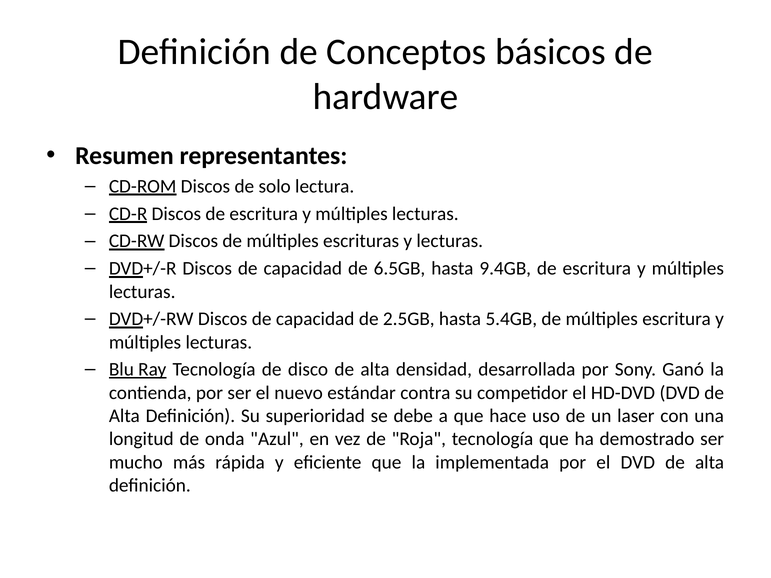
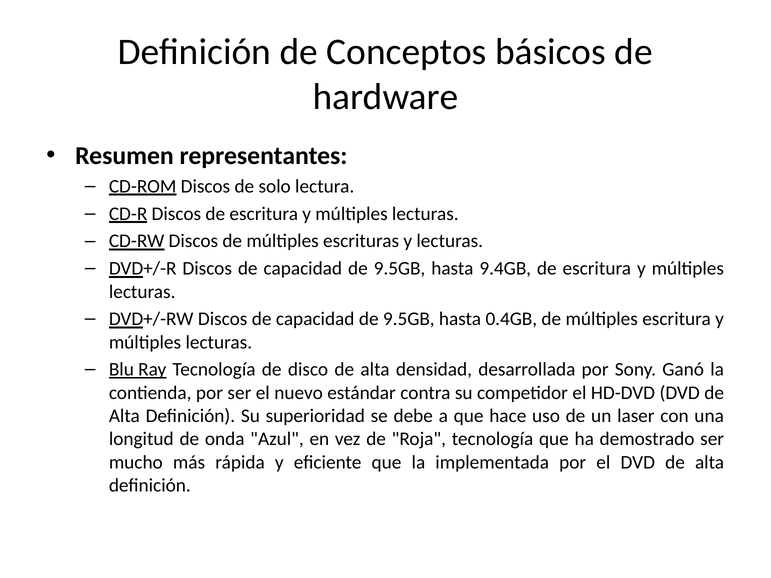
6.5GB: 6.5GB -> 9.5GB (400, 269)
2.5GB: 2.5GB -> 9.5GB (409, 319)
5.4GB: 5.4GB -> 0.4GB (511, 319)
